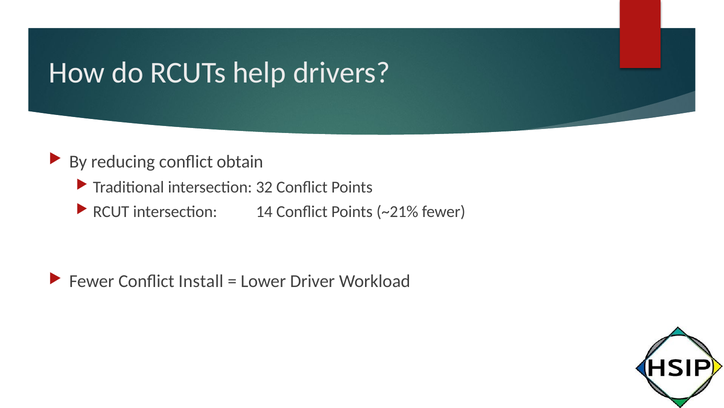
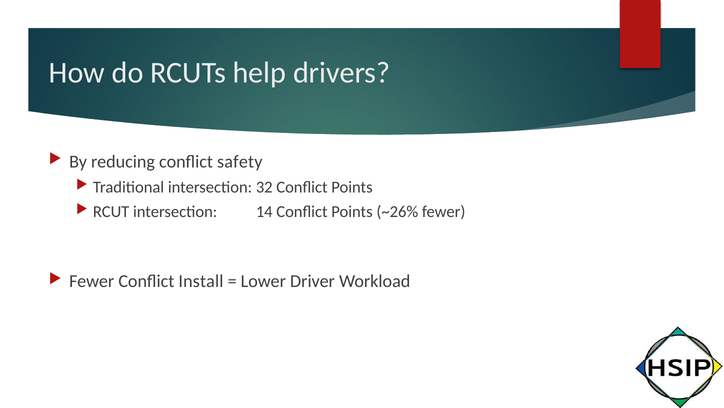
obtain: obtain -> safety (240, 161)
~21%: ~21% -> ~26% (397, 211)
